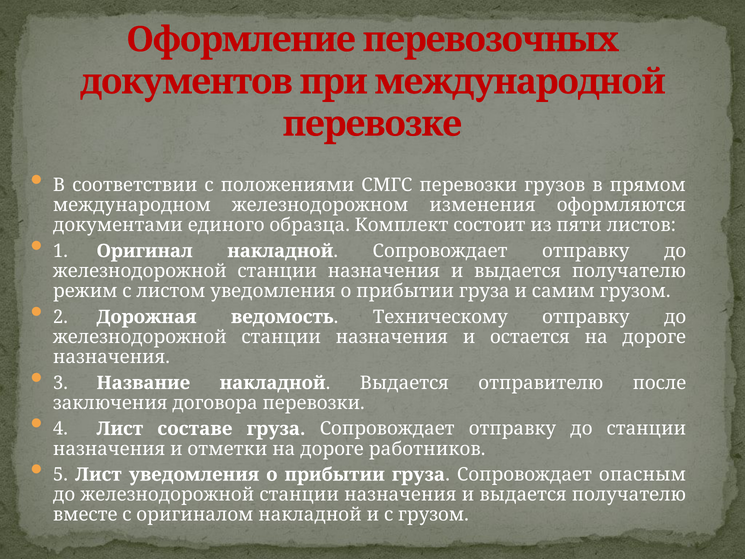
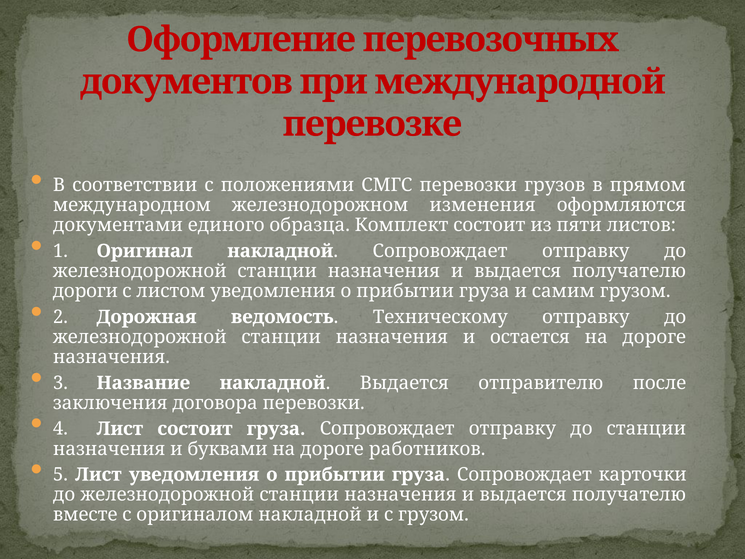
режим: режим -> дороги (85, 291)
Лист составе: составе -> состоит (195, 429)
отметки: отметки -> буквами (228, 449)
опасным: опасным -> карточки (643, 474)
